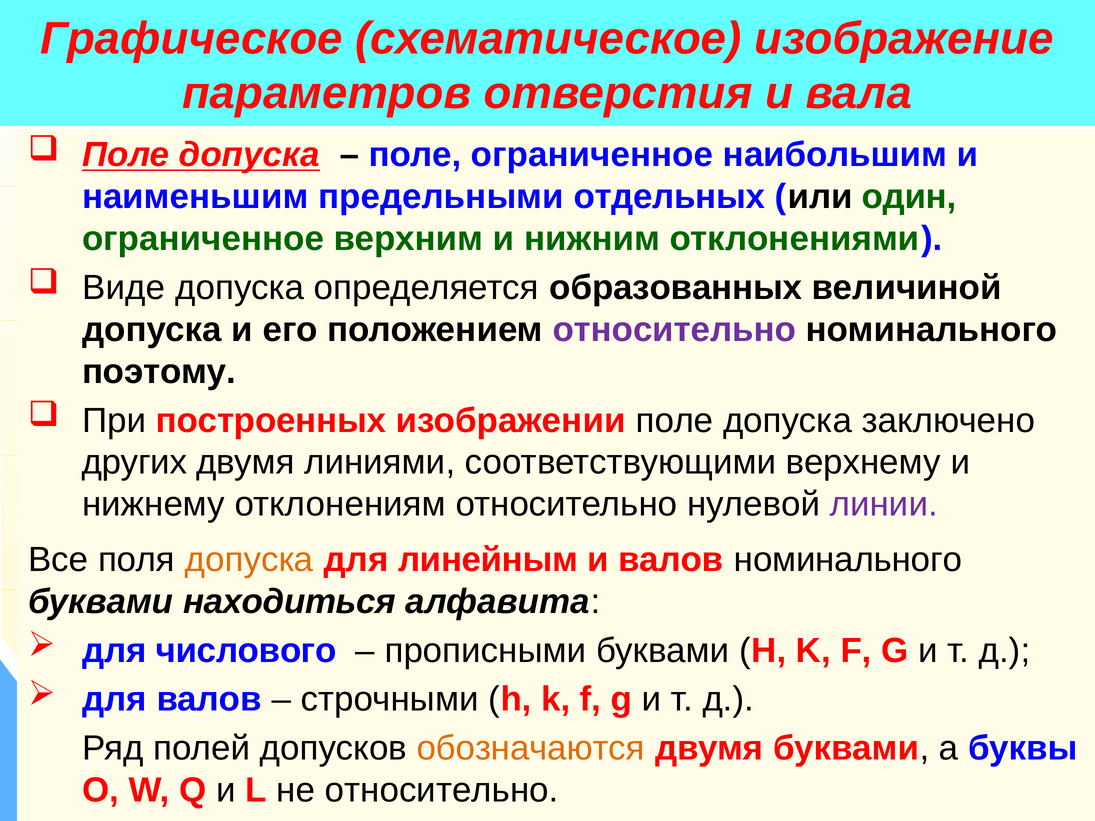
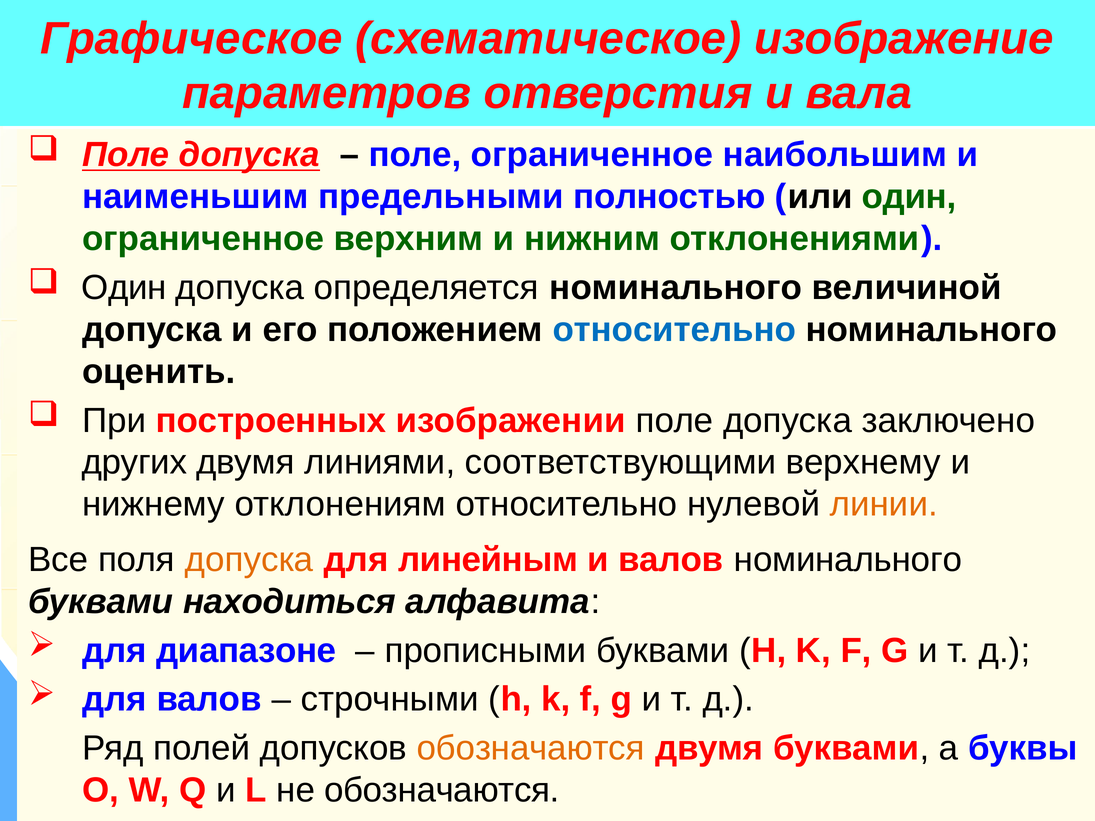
отдельных: отдельных -> полностью (669, 197)
Виде: Виде -> Один (124, 288)
определяется образованных: образованных -> номинального (676, 288)
относительно colour: purple -> blue (674, 330)
поэтому: поэтому -> оценить (159, 372)
линии colour: purple -> orange (884, 504)
числового: числового -> диапазоне (246, 651)
не относительно: относительно -> обозначаются (442, 790)
